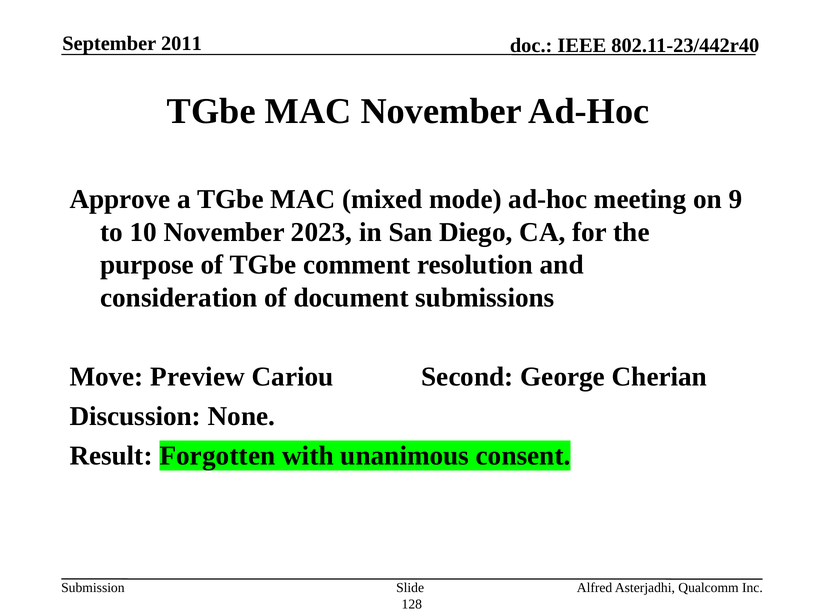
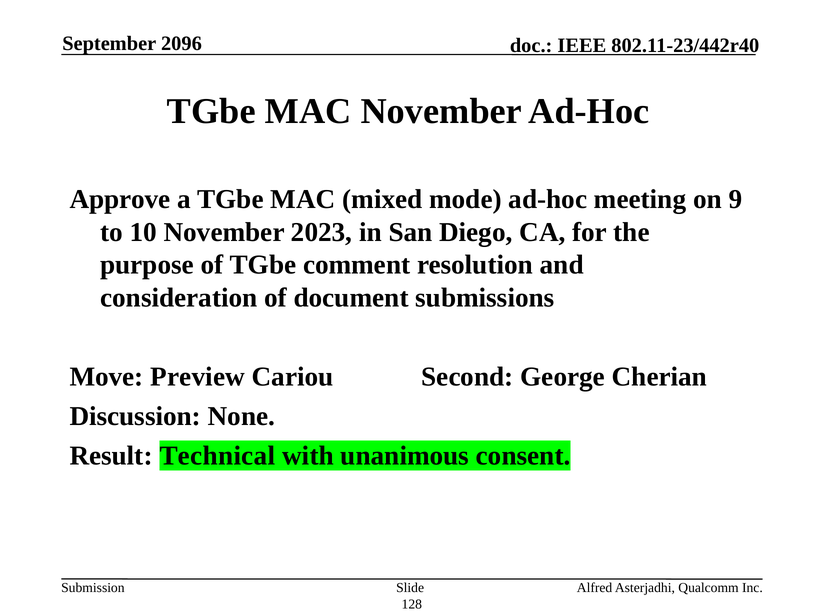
2011: 2011 -> 2096 (181, 43)
Forgotten: Forgotten -> Technical (217, 455)
